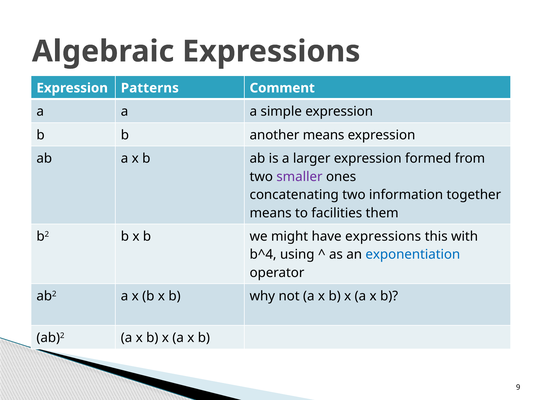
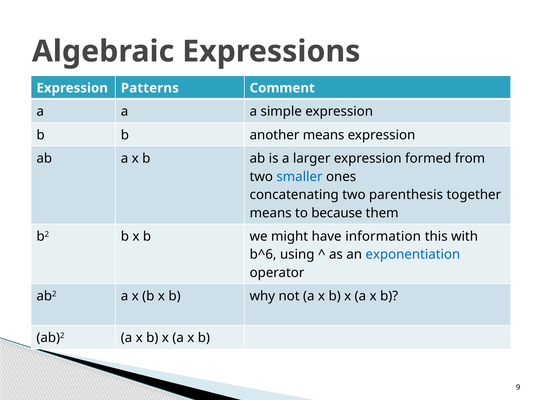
smaller colour: purple -> blue (299, 177)
information: information -> parenthesis (406, 195)
facilities: facilities -> because (337, 213)
have expressions: expressions -> information (383, 236)
b^4: b^4 -> b^6 (263, 254)
